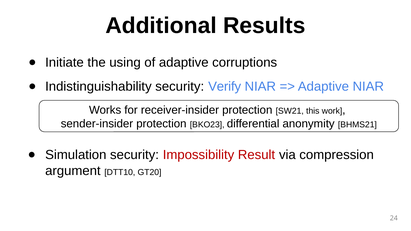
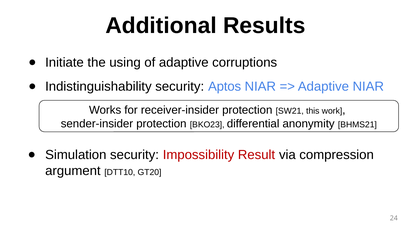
Verify: Verify -> Aptos (225, 87)
